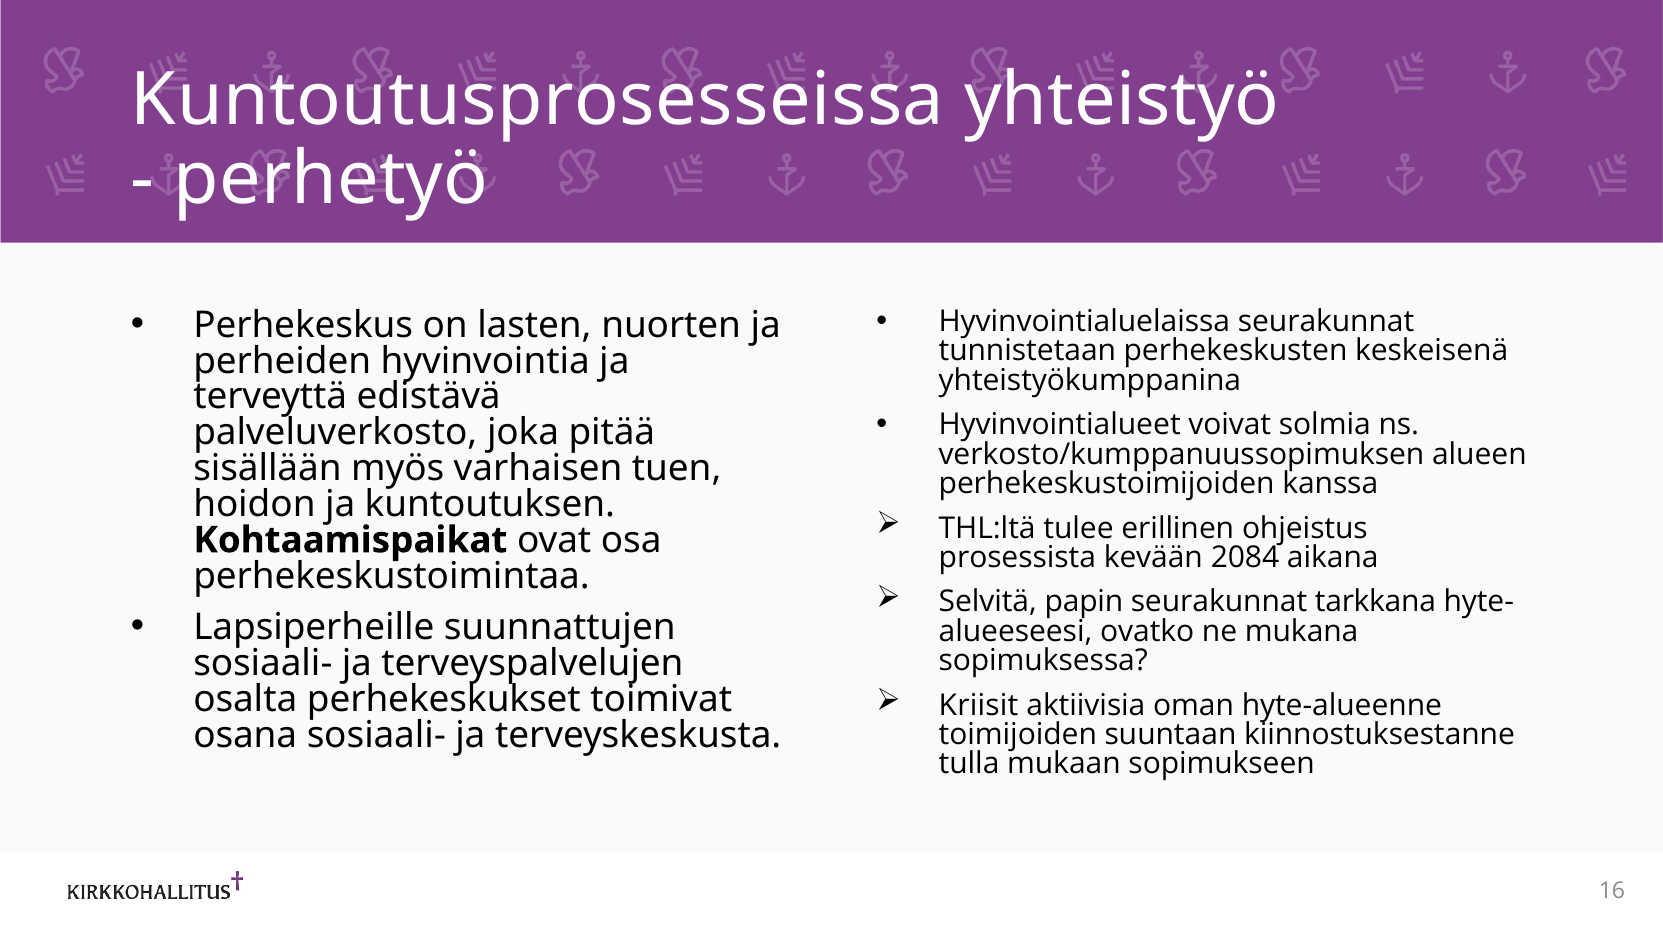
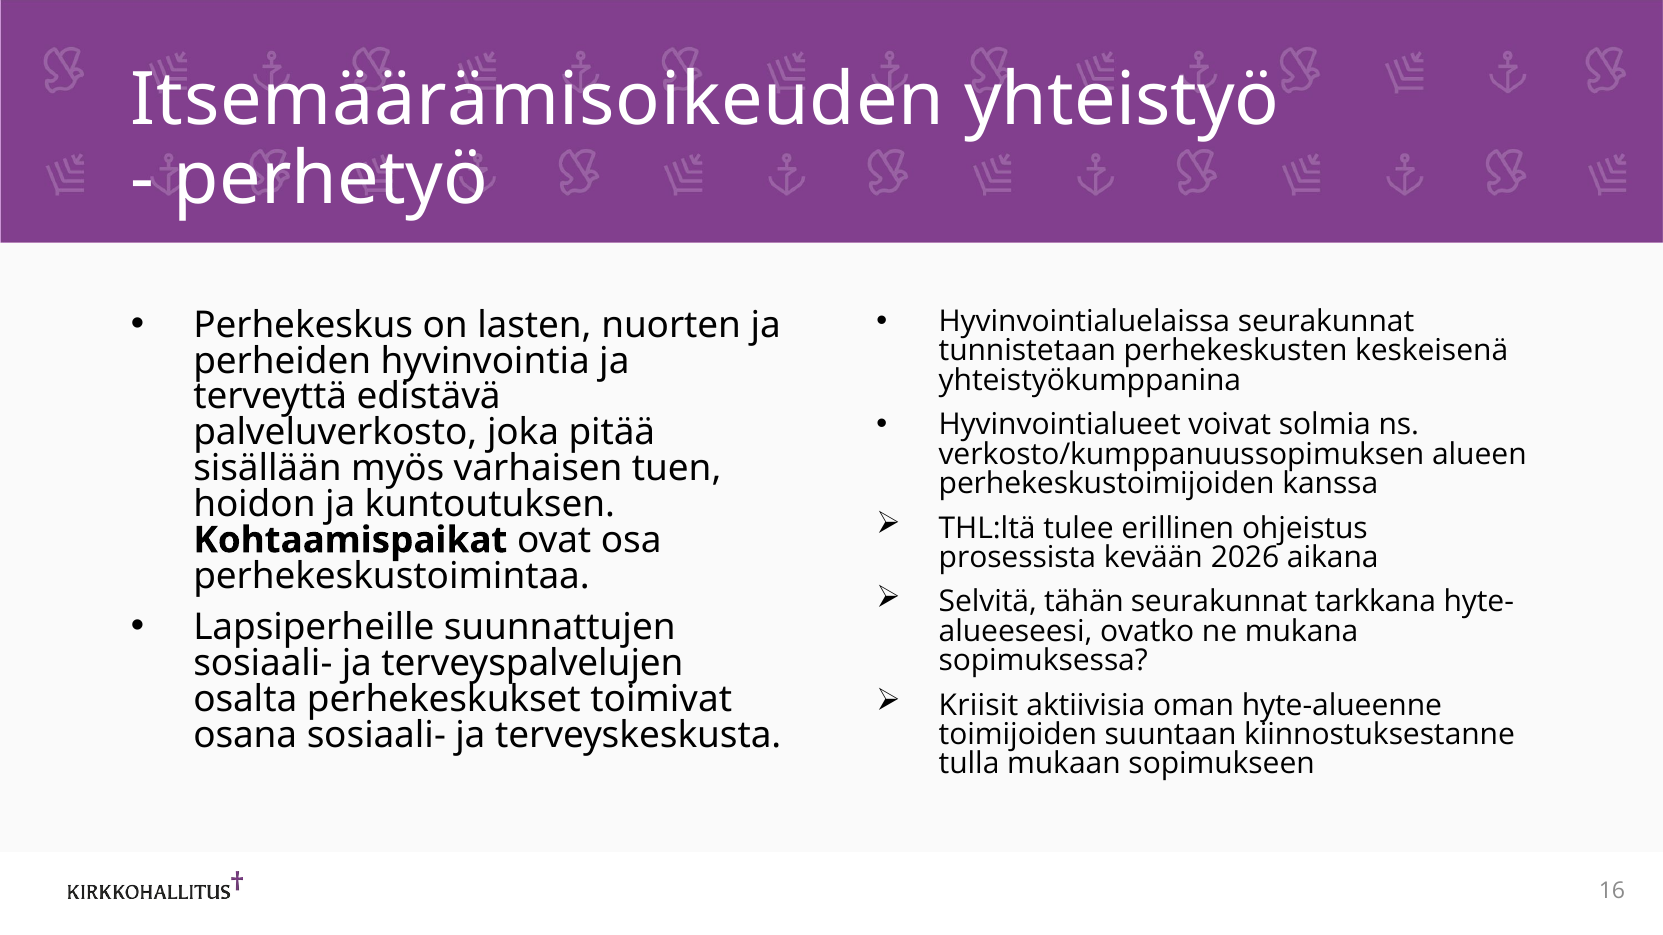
Kuntoutusprosesseissa: Kuntoutusprosesseissa -> Itsemäärämisoikeuden (538, 100)
2084: 2084 -> 2026 (1245, 558)
papin: papin -> tähän (1084, 602)
